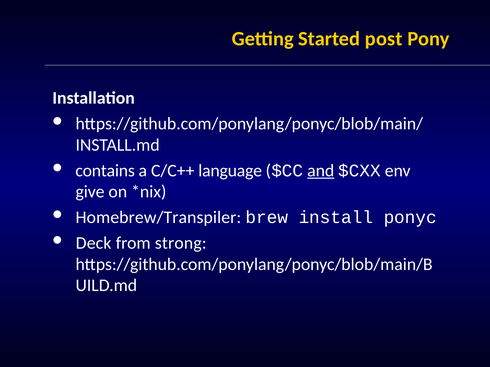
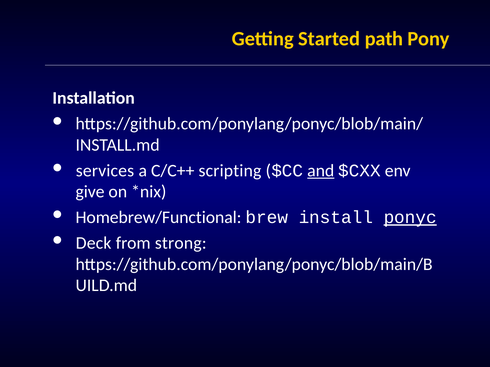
post: post -> path (384, 39)
contains: contains -> services (105, 171)
language: language -> scripting (230, 171)
Homebrew/Transpiler: Homebrew/Transpiler -> Homebrew/Functional (158, 218)
ponyc underline: none -> present (410, 218)
